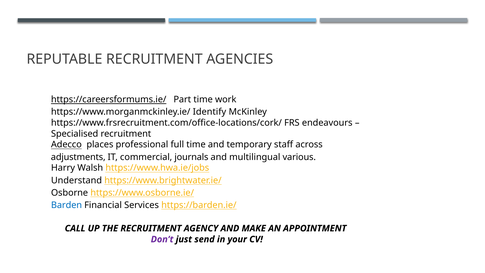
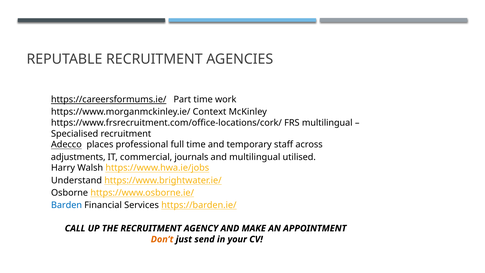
Identify: Identify -> Context (210, 112)
FRS endeavours: endeavours -> multilingual (327, 123)
various: various -> utilised (299, 157)
Don’t colour: purple -> orange (162, 239)
